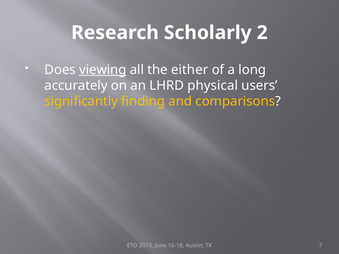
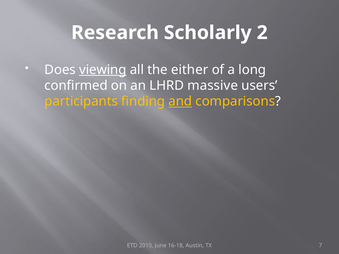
accurately: accurately -> confirmed (76, 86)
physical: physical -> massive (213, 86)
significantly: significantly -> participants (81, 101)
and underline: none -> present (180, 101)
